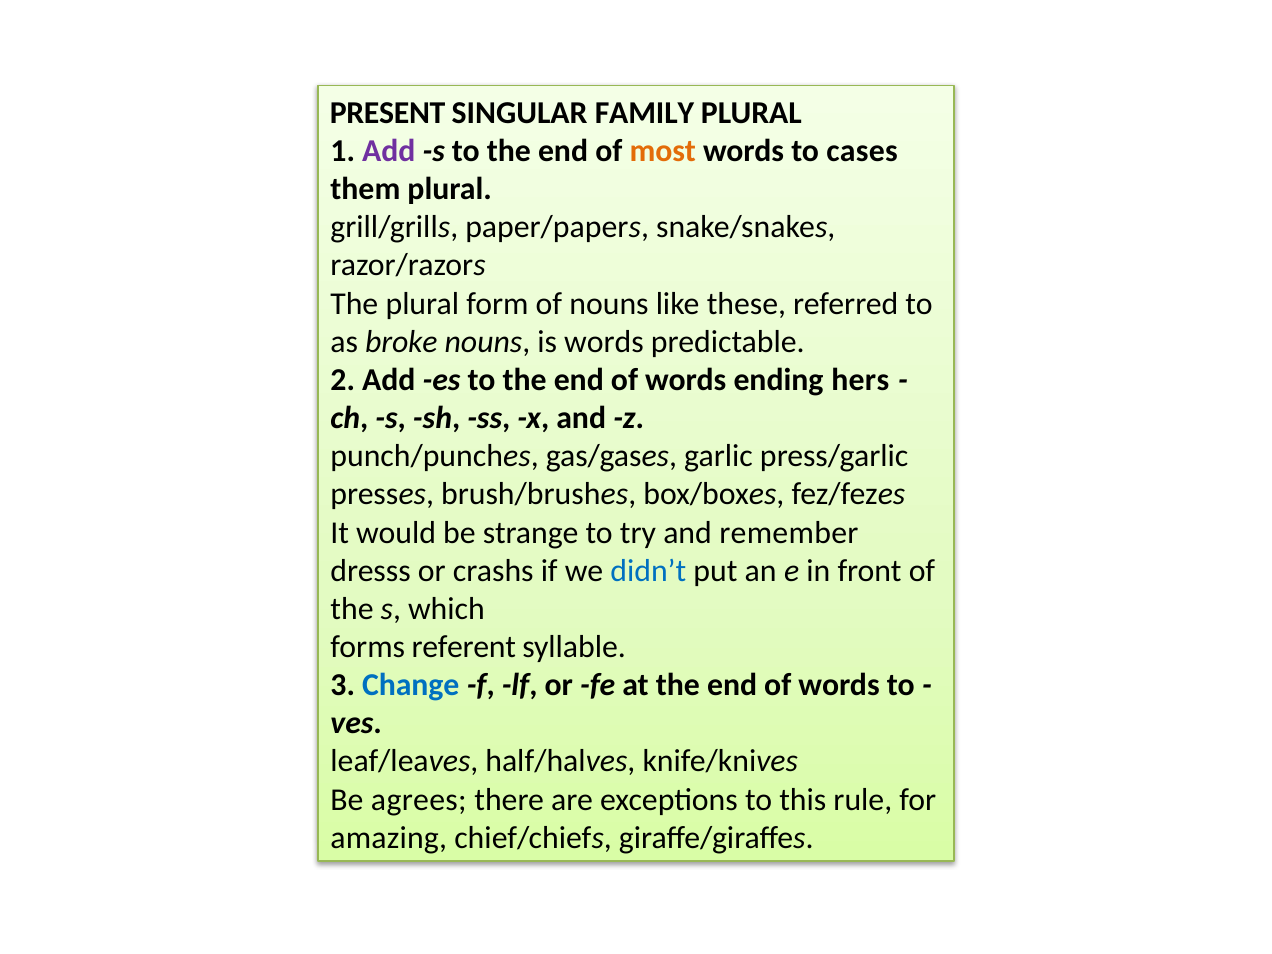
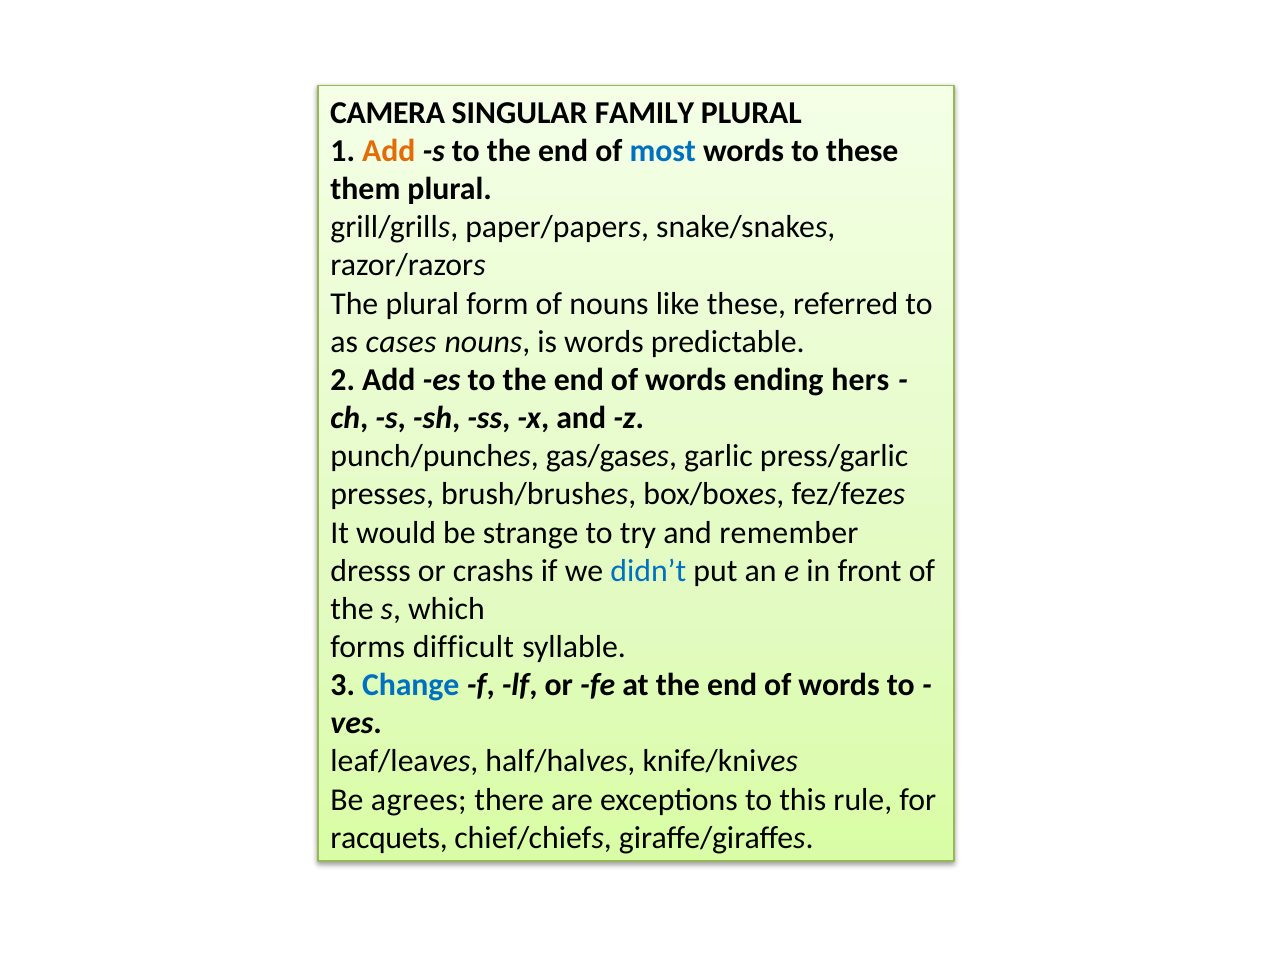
PRESENT: PRESENT -> CAMERA (388, 113)
Add colour: purple -> orange (389, 151)
most colour: orange -> blue (663, 151)
to cases: cases -> these (862, 151)
broke: broke -> cases (401, 342)
referent: referent -> difficult (463, 647)
amazing: amazing -> racquets (389, 838)
